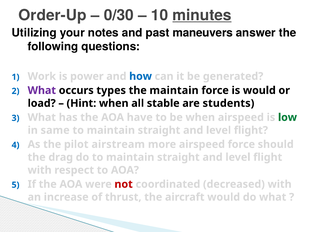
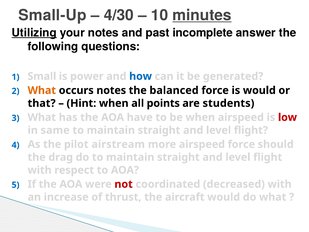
Order-Up: Order-Up -> Small-Up (52, 15)
0/30: 0/30 -> 4/30 (119, 15)
Utilizing underline: none -> present (34, 33)
maneuvers: maneuvers -> incomplete (203, 33)
Work: Work -> Small (42, 76)
What colour: purple -> orange (42, 90)
occurs types: types -> notes (111, 90)
the maintain: maintain -> balanced (174, 90)
load: load -> that (42, 103)
stable: stable -> points (163, 103)
low colour: green -> red (287, 117)
